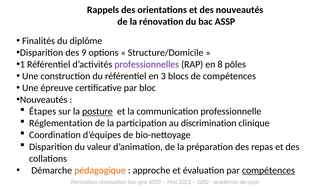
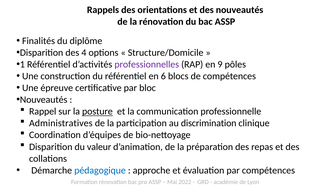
9: 9 -> 4 (84, 53)
8: 8 -> 9 (220, 64)
3: 3 -> 6 (163, 76)
Étapes: Étapes -> Rappel (43, 111)
Réglementation: Réglementation -> Administratives (61, 123)
pédagogique colour: orange -> blue (100, 170)
compétences underline: present -> none (268, 170)
